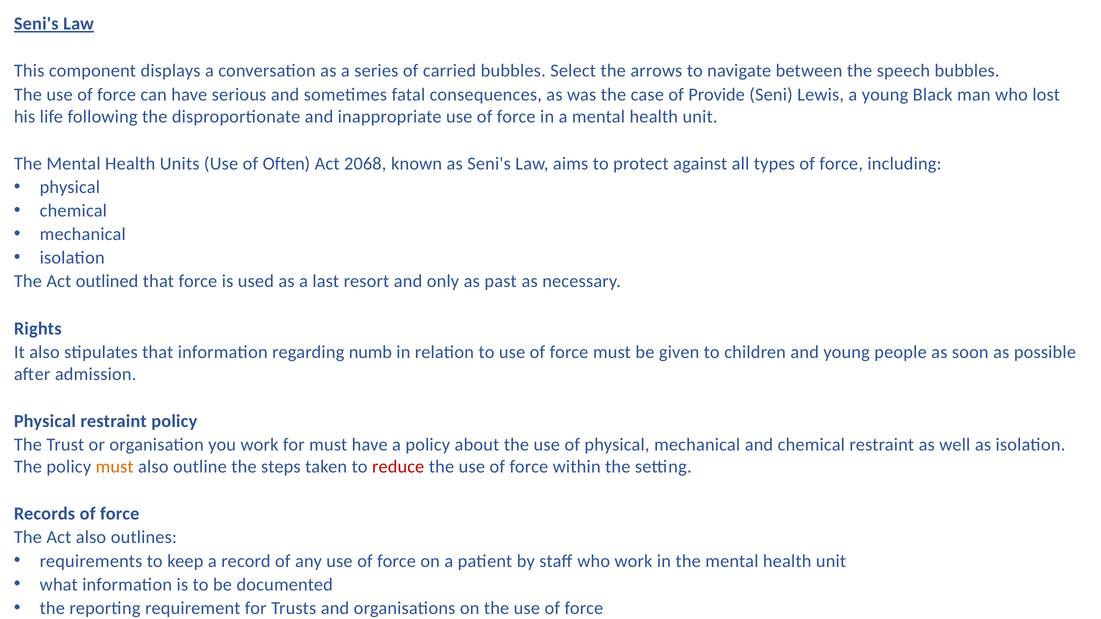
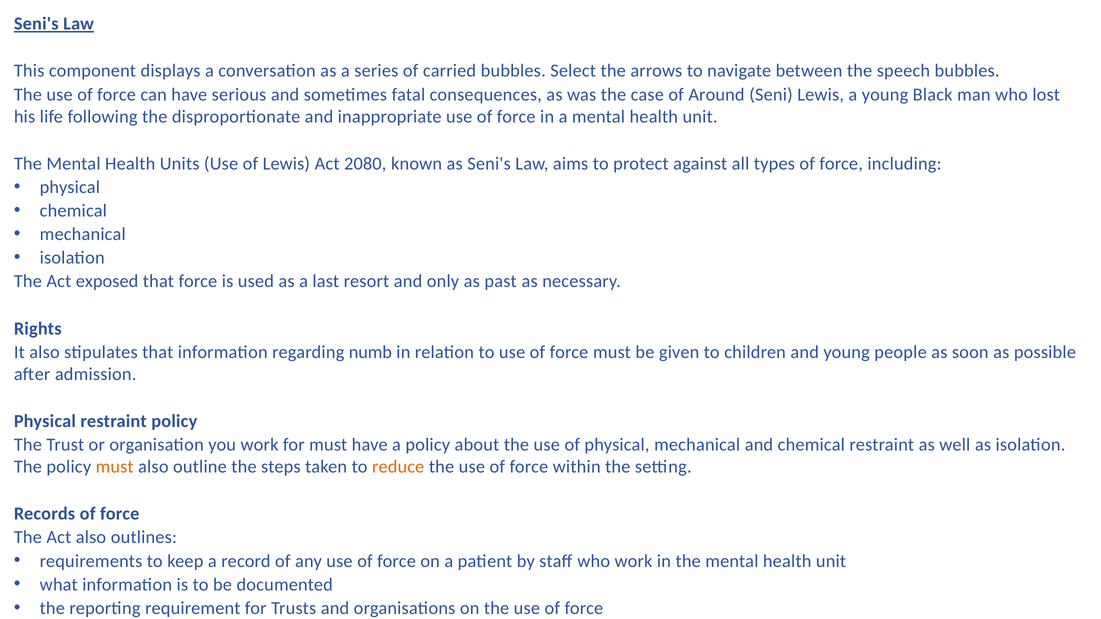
Provide: Provide -> Around (716, 95)
of Often: Often -> Lewis (286, 164)
2068: 2068 -> 2080 (365, 164)
outlined: outlined -> exposed (107, 282)
reduce colour: red -> orange (398, 467)
